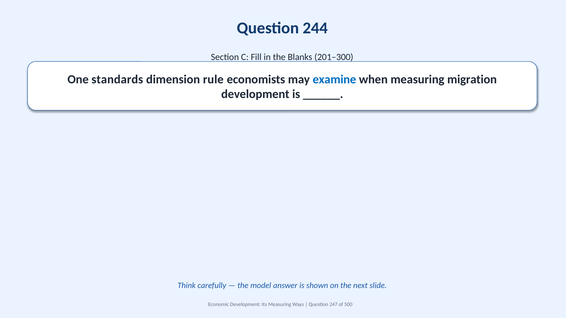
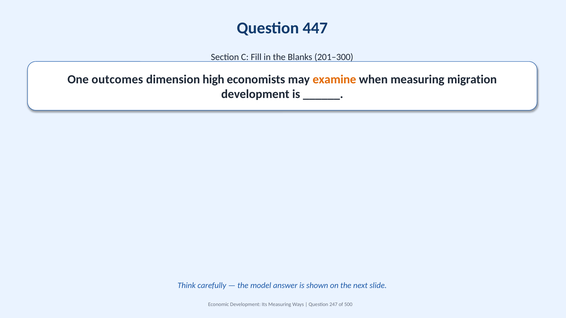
244: 244 -> 447 (315, 28)
standards: standards -> outcomes (117, 79)
rule: rule -> high (213, 79)
examine colour: blue -> orange (334, 79)
